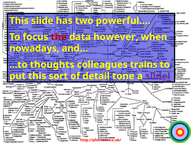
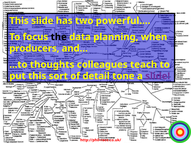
the colour: red -> black (59, 37)
however: however -> planning (116, 37)
nowadays: nowadays -> producers (34, 48)
trains: trains -> teach (144, 65)
